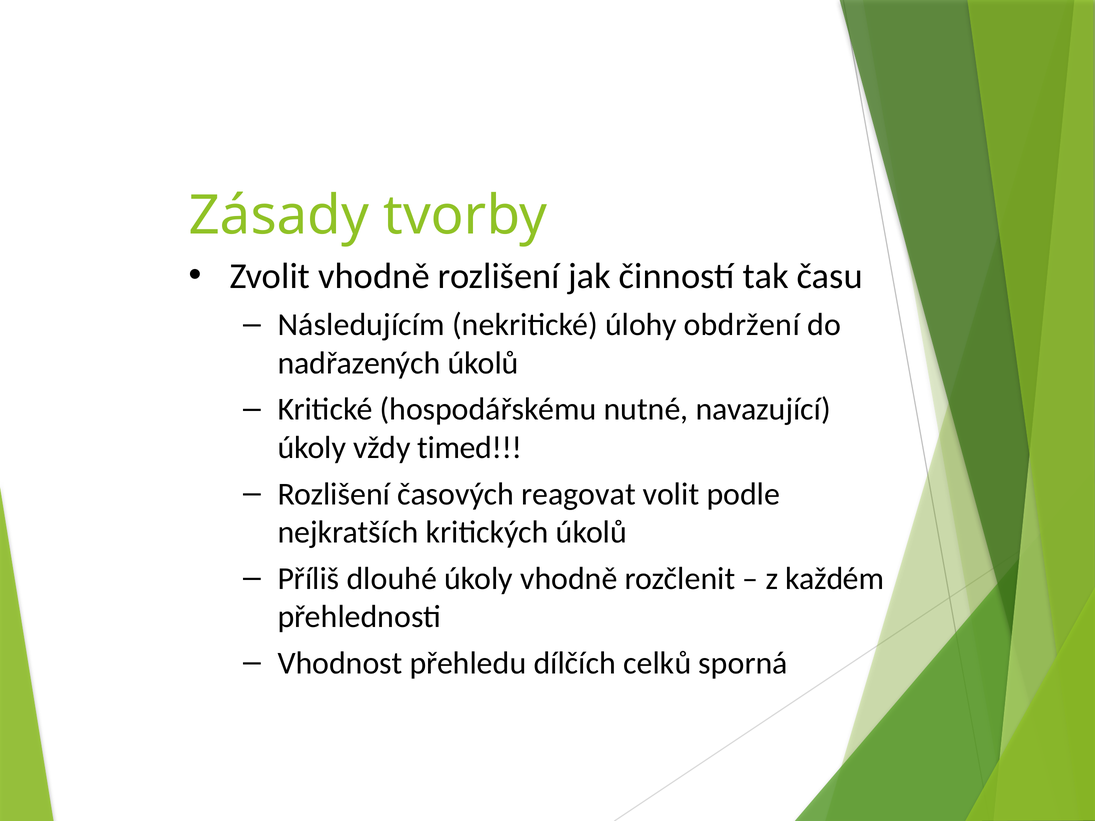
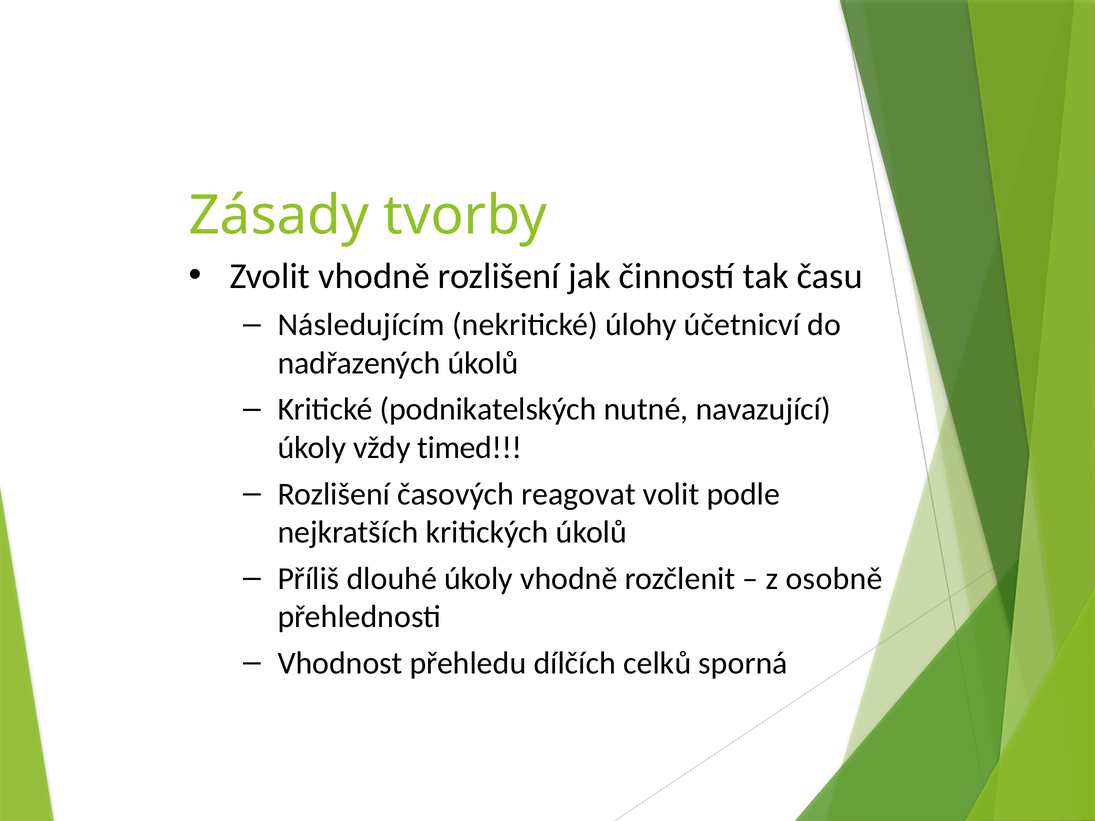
obdržení: obdržení -> účetnicví (742, 325)
hospodářskému: hospodářskému -> podnikatelských (488, 410)
každém: každém -> osobně (834, 579)
